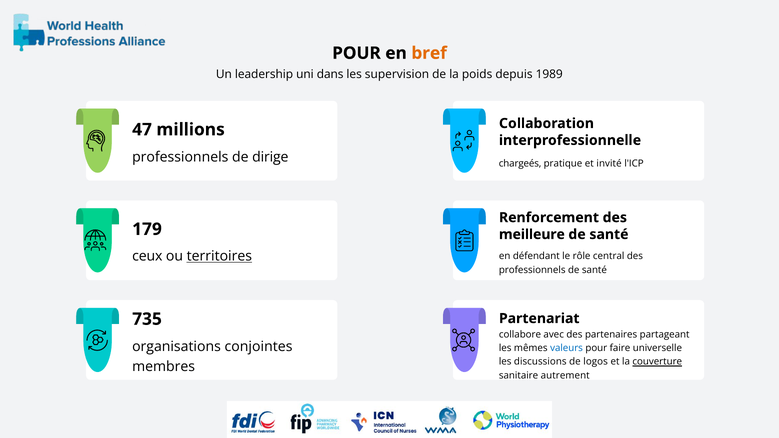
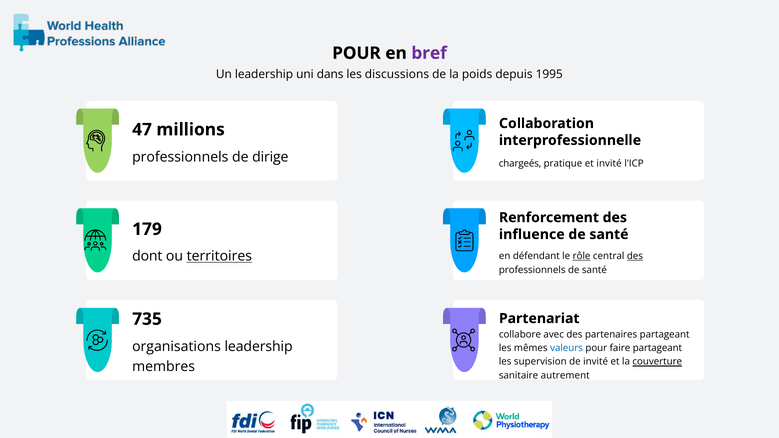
bref colour: orange -> purple (429, 53)
supervision: supervision -> discussions (397, 74)
1989: 1989 -> 1995 (549, 74)
meilleure: meilleure -> influence (532, 235)
ceux: ceux -> dont (147, 256)
rôle underline: none -> present (582, 256)
des underline: none -> present (635, 256)
organisations conjointes: conjointes -> leadership (259, 347)
faire universelle: universelle -> partageant (657, 348)
discussions: discussions -> supervision (540, 362)
de logos: logos -> invité (596, 362)
